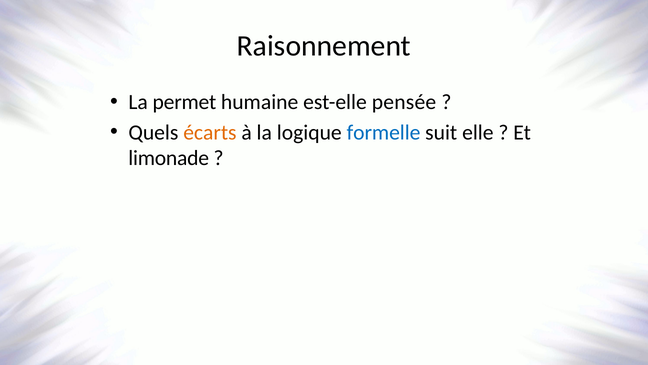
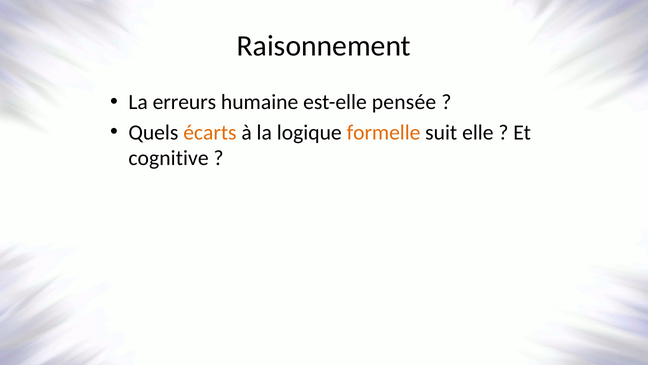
permet: permet -> erreurs (184, 102)
formelle colour: blue -> orange (384, 132)
limonade: limonade -> cognitive (169, 158)
